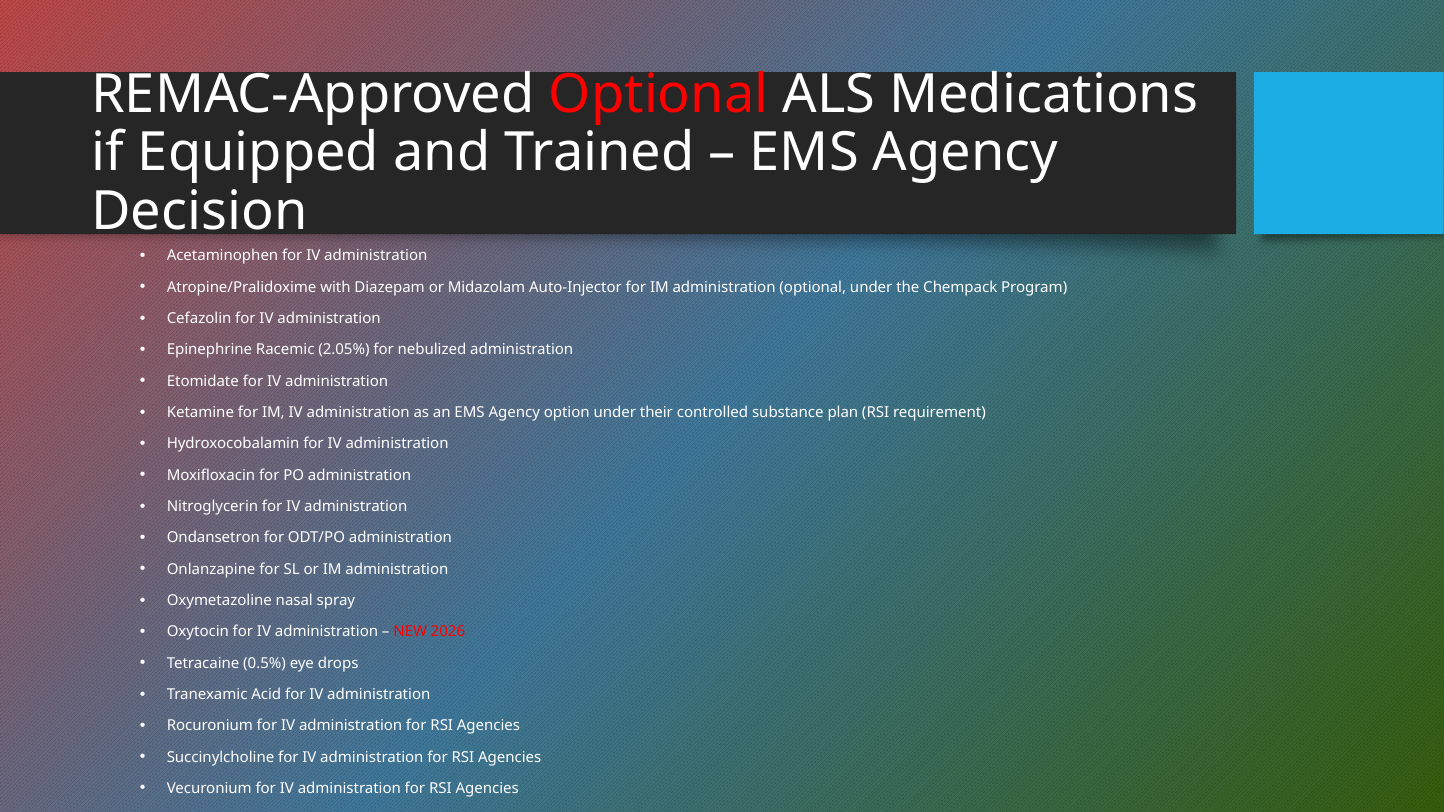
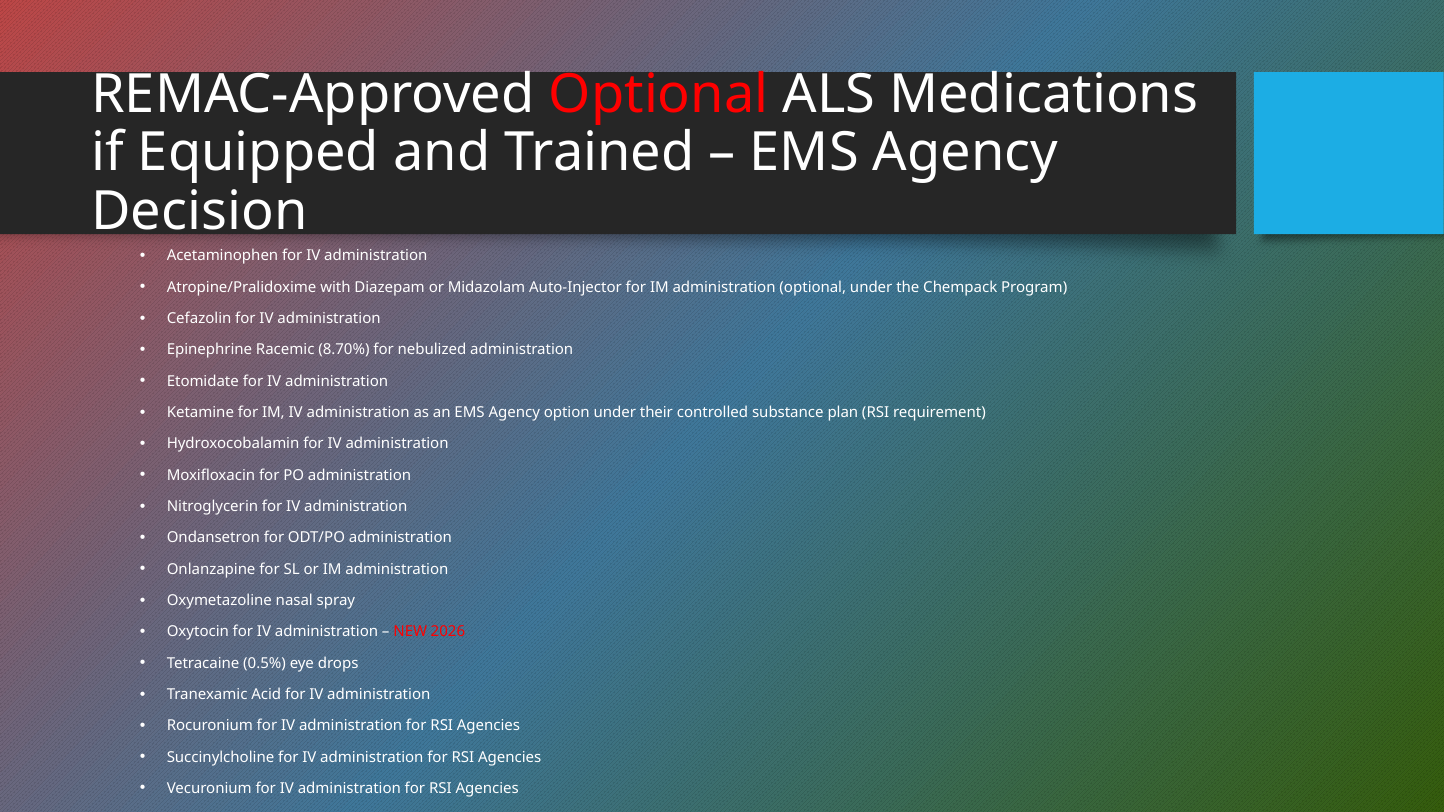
2.05%: 2.05% -> 8.70% (344, 350)
